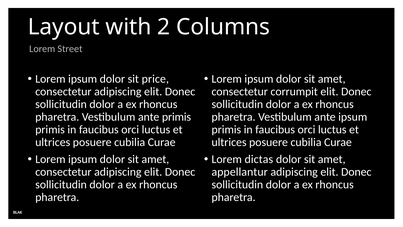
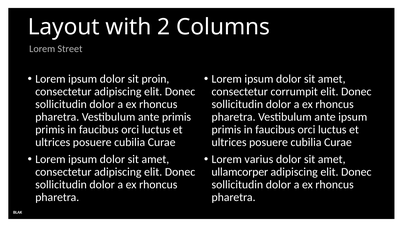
price: price -> proin (155, 79)
dictas: dictas -> varius (259, 159)
appellantur: appellantur -> ullamcorper (240, 172)
